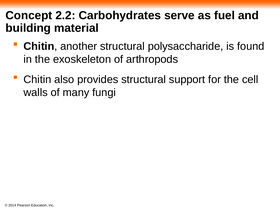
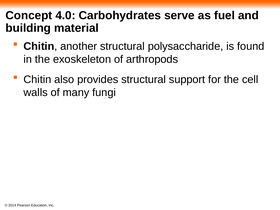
2.2: 2.2 -> 4.0 (65, 15)
